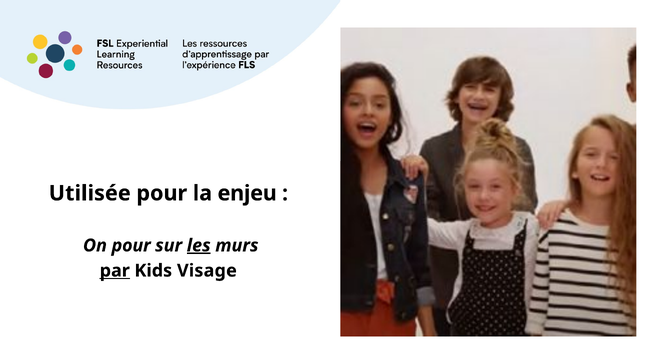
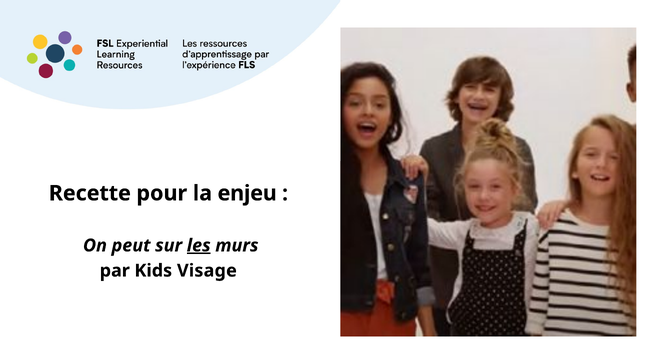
Utilisée: Utilisée -> Recette (90, 193)
On pour: pour -> peut (131, 245)
par underline: present -> none (115, 271)
